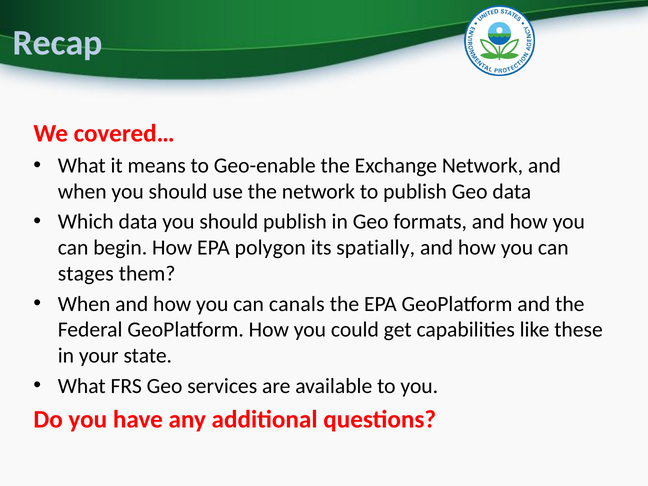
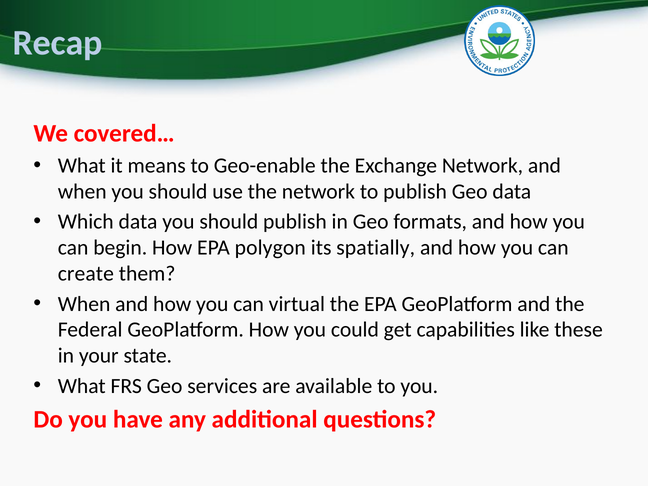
stages: stages -> create (86, 274)
canals: canals -> virtual (297, 304)
